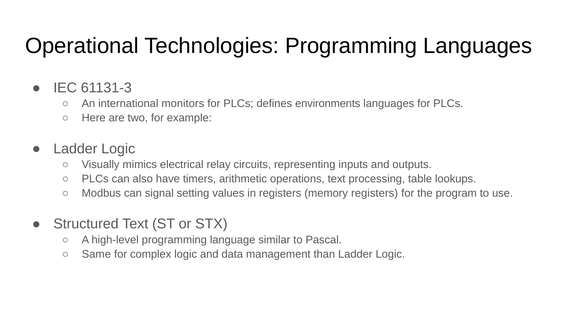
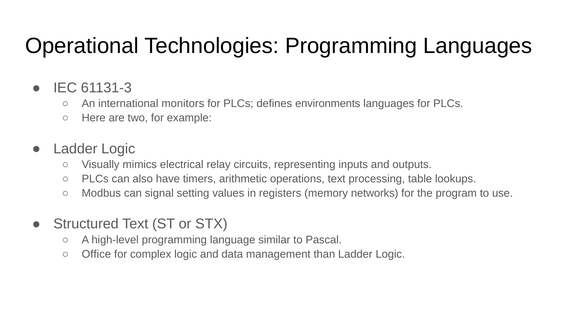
memory registers: registers -> networks (375, 193)
Same: Same -> Office (96, 254)
